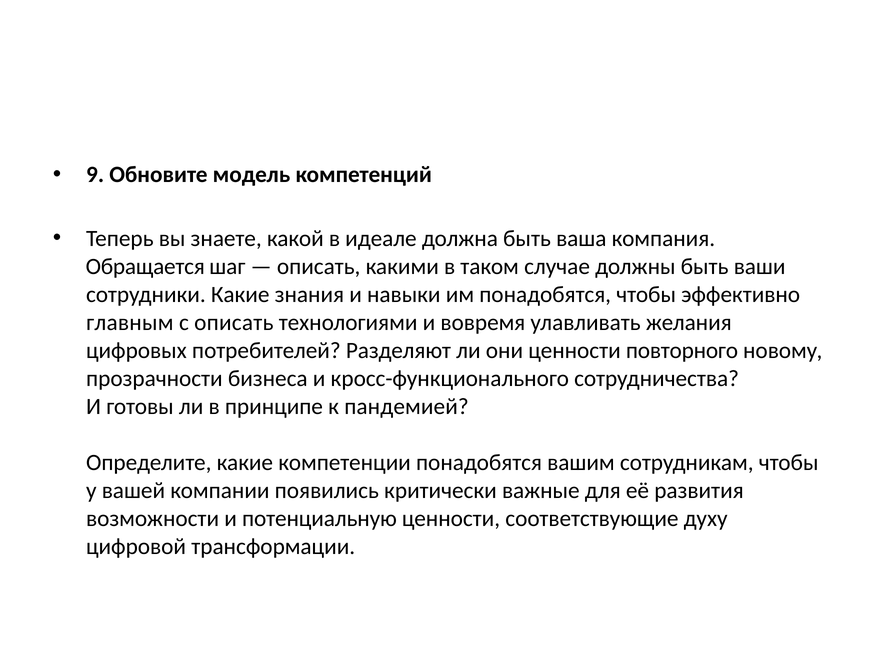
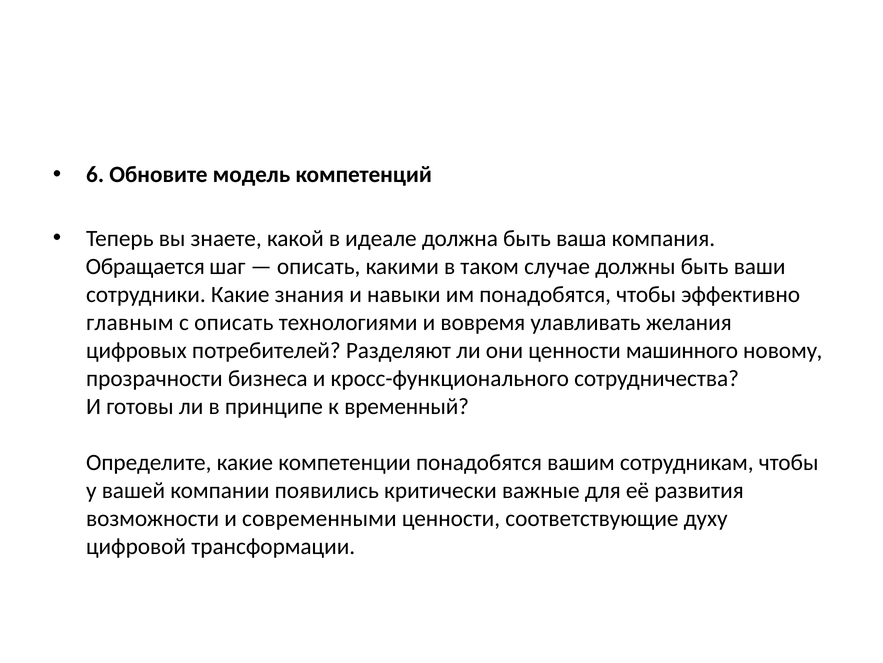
9: 9 -> 6 (95, 175)
повторного: повторного -> машинного (682, 350)
пандемией: пандемией -> временный (407, 406)
потенциальную: потенциальную -> современными (319, 518)
